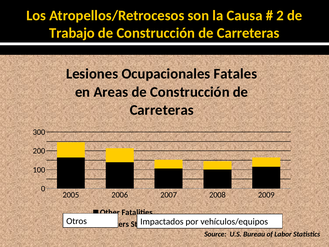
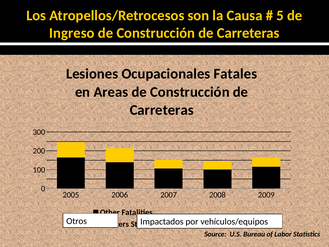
2: 2 -> 5 (280, 16)
Trabajo: Trabajo -> Ingreso (72, 33)
